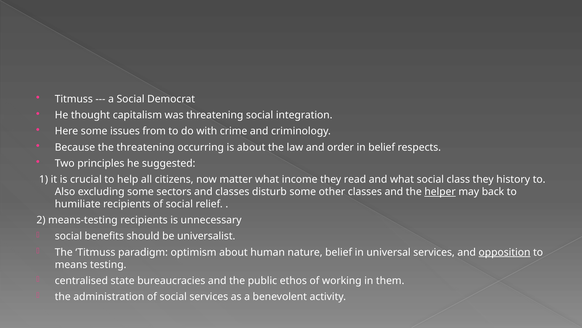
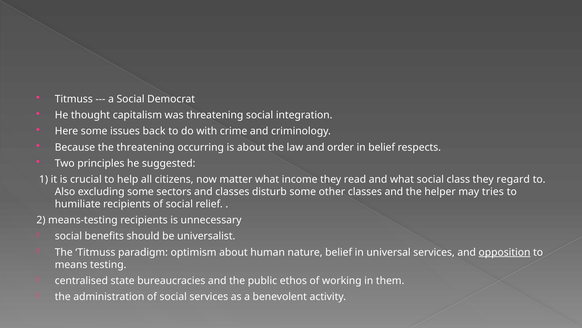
from: from -> back (154, 131)
history: history -> regard (513, 179)
helper underline: present -> none (440, 191)
back: back -> tries (493, 191)
